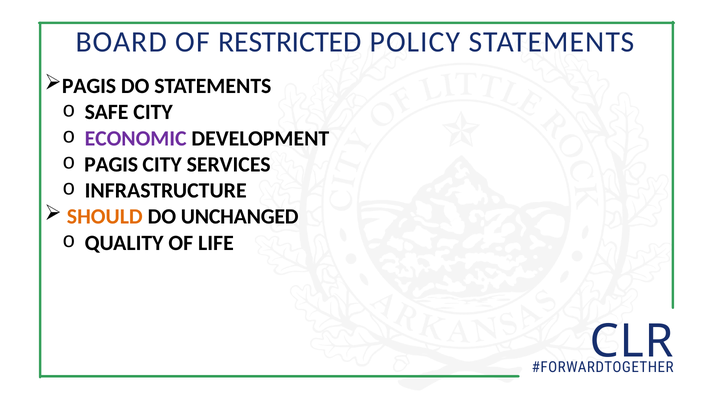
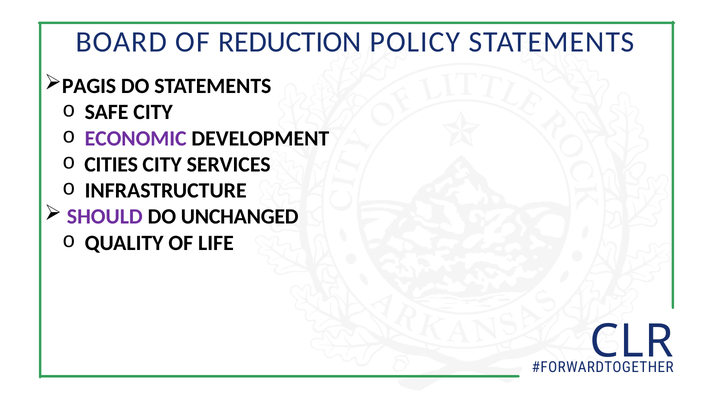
RESTRICTED: RESTRICTED -> REDUCTION (290, 42)
PAGIS: PAGIS -> CITIES (111, 165)
SHOULD colour: orange -> purple (105, 217)
